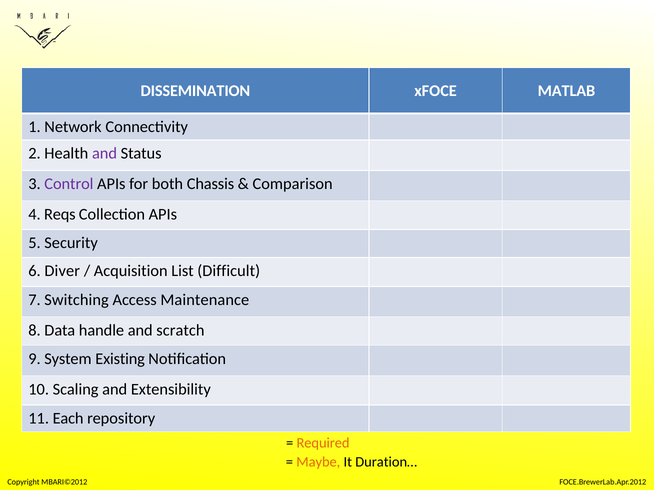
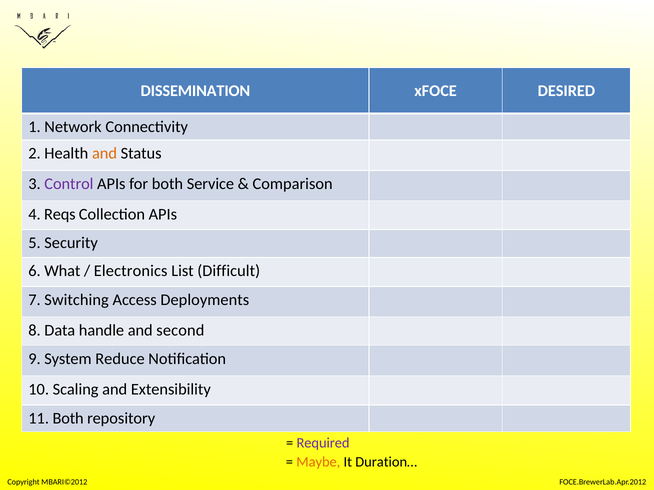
MATLAB: MATLAB -> DESIRED (566, 91)
and colour: purple -> orange (105, 154)
Chassis: Chassis -> Service (210, 184)
Diver: Diver -> What (62, 271)
Acquisition: Acquisition -> Electronics (131, 271)
Maintenance: Maintenance -> Deployments (205, 300)
scratch: scratch -> second (180, 330)
Existing: Existing -> Reduce (120, 359)
11 Each: Each -> Both (68, 419)
Required colour: orange -> purple (323, 444)
